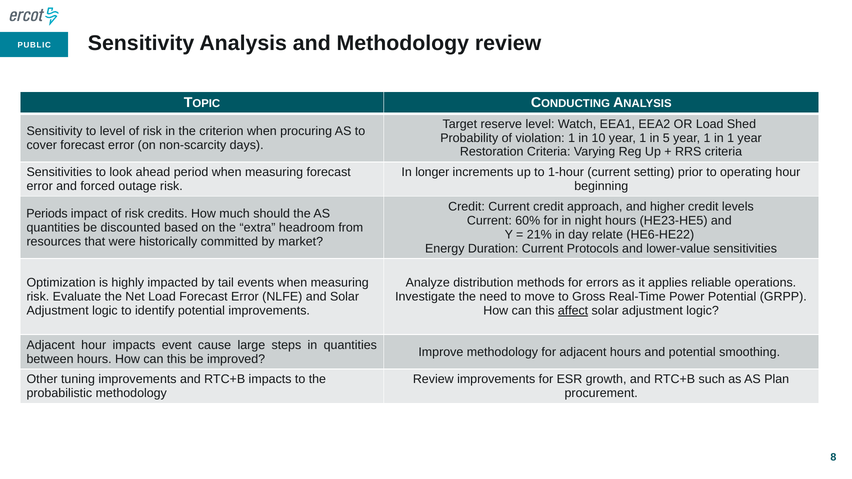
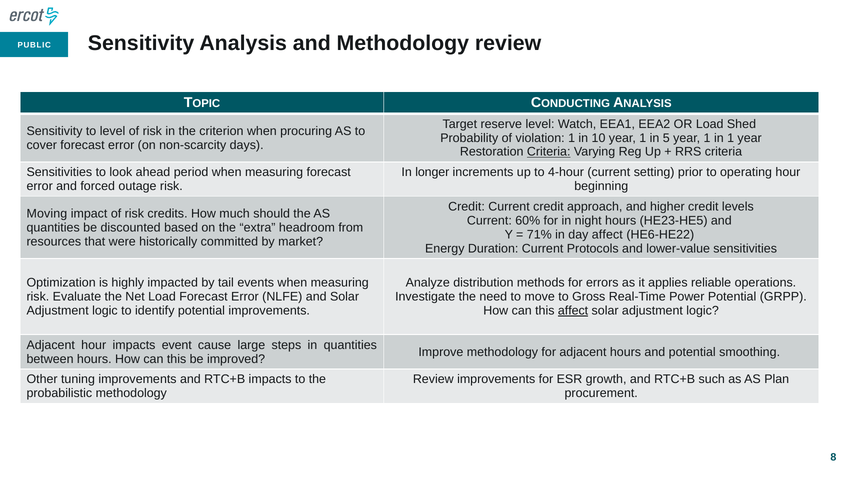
Criteria underline: none -> present (549, 152)
1-hour: 1-hour -> 4-hour (566, 172)
Periods: Periods -> Moving (47, 214)
21%: 21% -> 71% (539, 235)
day relate: relate -> affect (607, 235)
